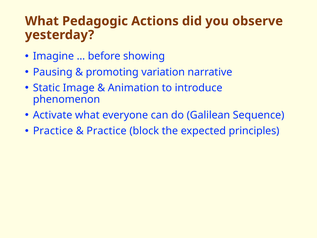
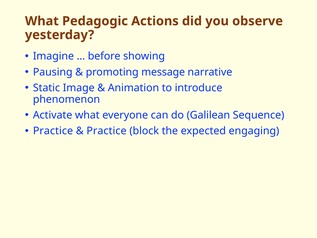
variation: variation -> message (163, 72)
principles: principles -> engaging (254, 131)
